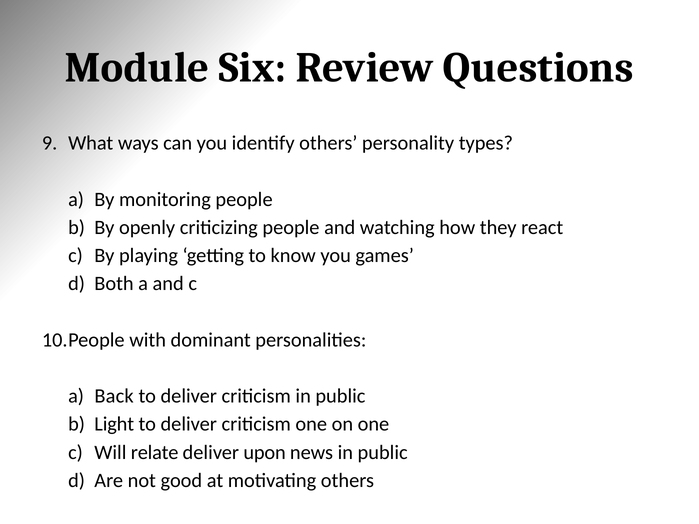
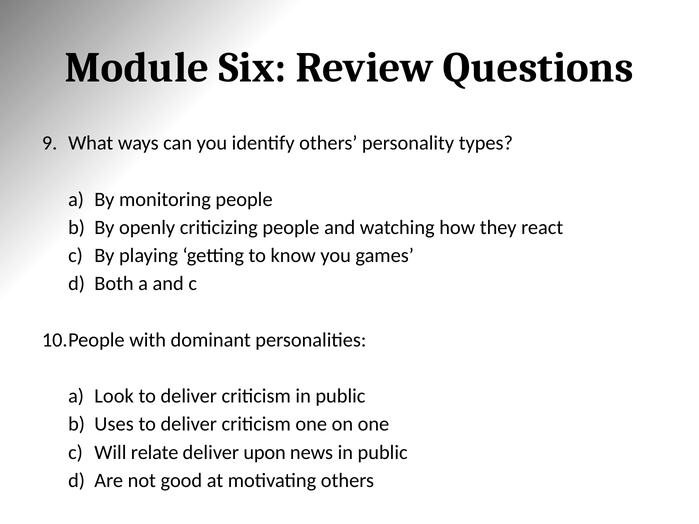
Back: Back -> Look (114, 396)
Light: Light -> Uses (114, 424)
